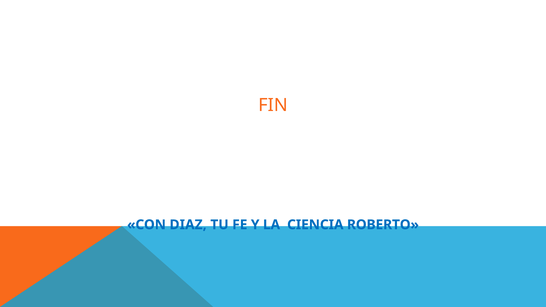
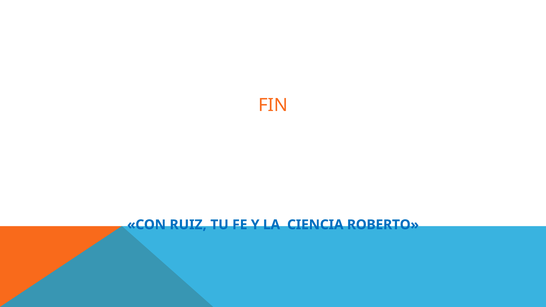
DIAZ: DIAZ -> RUIZ (188, 225)
